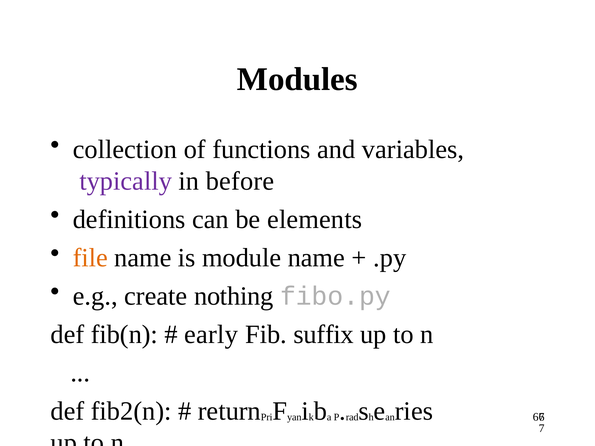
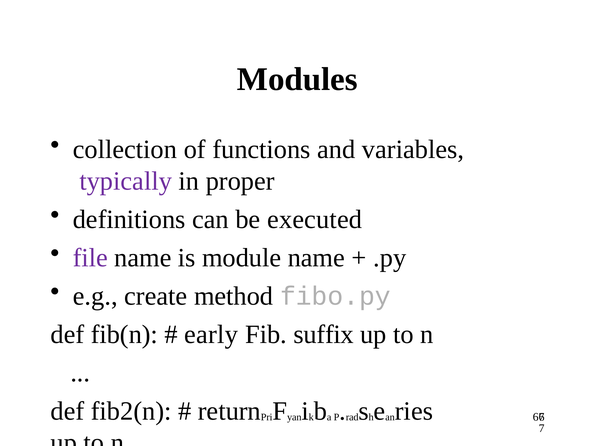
before: before -> proper (240, 181)
elements: elements -> executed (315, 220)
file colour: orange -> purple (90, 258)
nothing: nothing -> method (234, 296)
